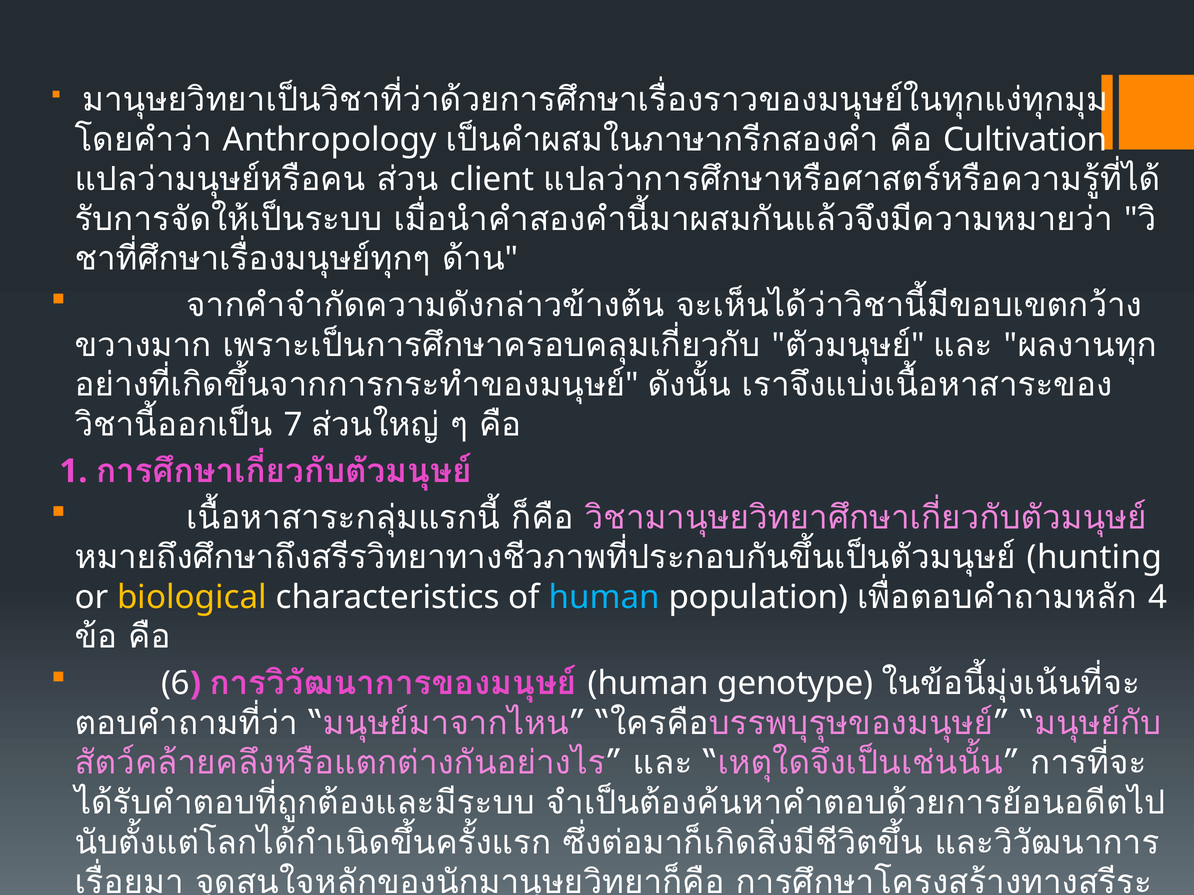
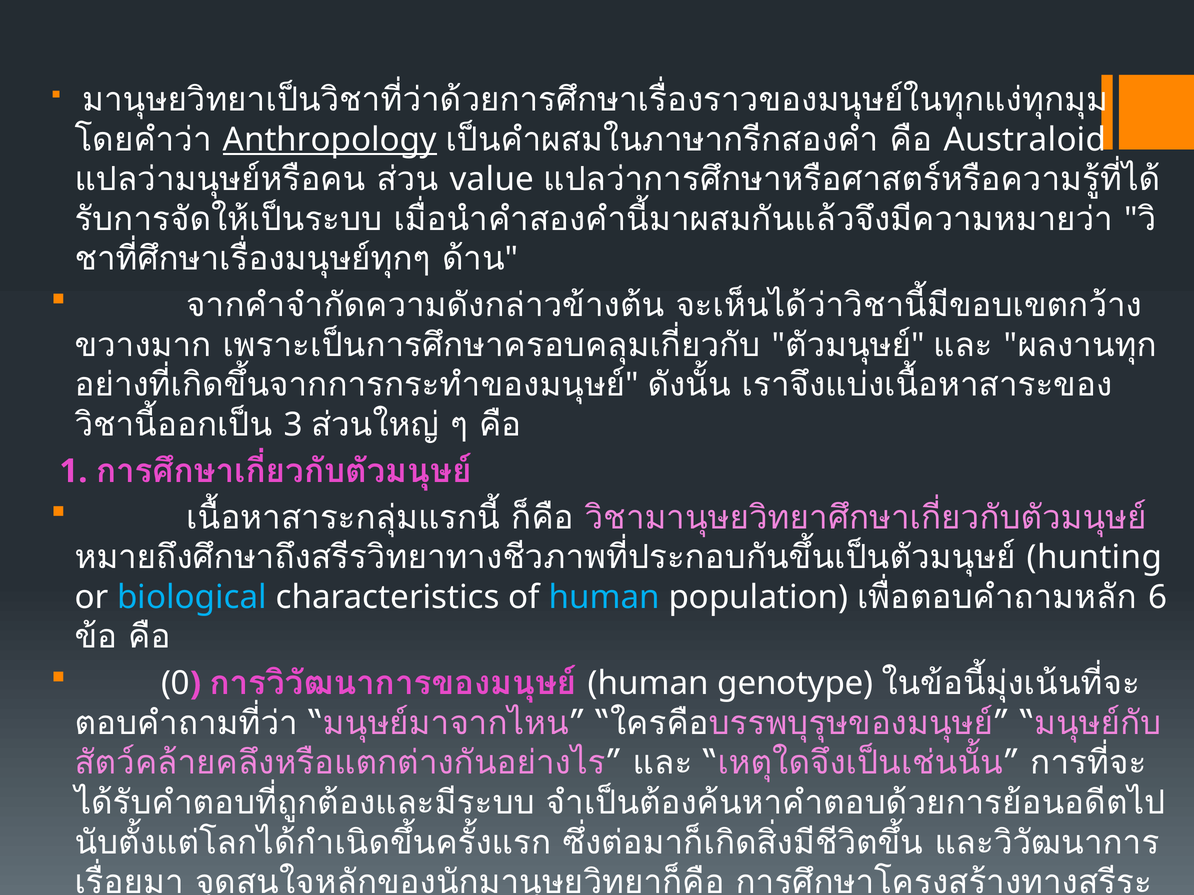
Anthropology underline: none -> present (330, 140)
Cultivation: Cultivation -> Australoid (1025, 140)
client: client -> value (492, 179)
7: 7 -> 3 (293, 425)
biological colour: yellow -> light blue (192, 598)
4: 4 -> 6 (1158, 598)
6: 6 -> 0 (175, 684)
